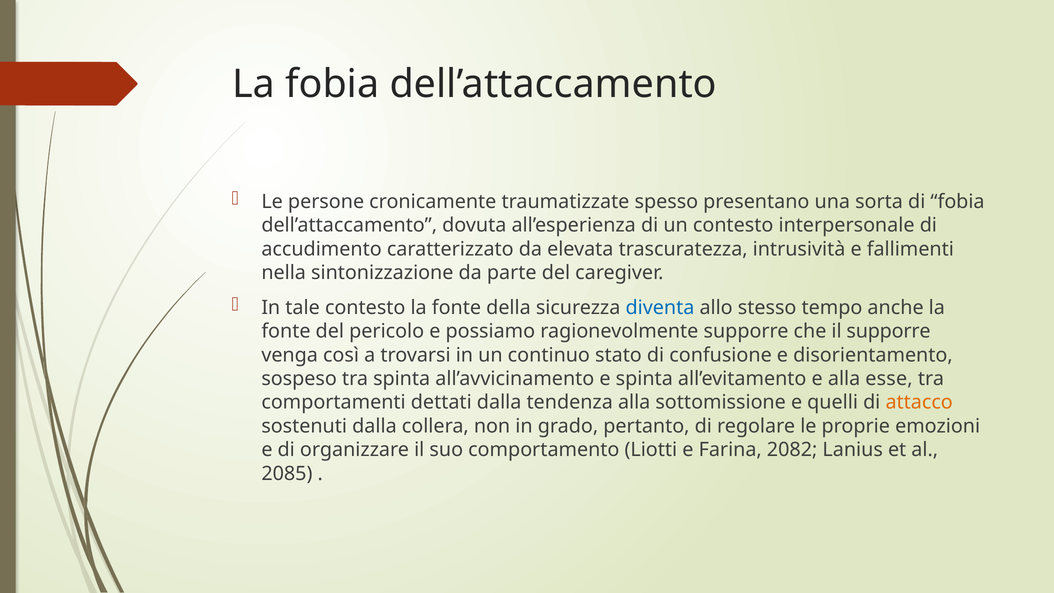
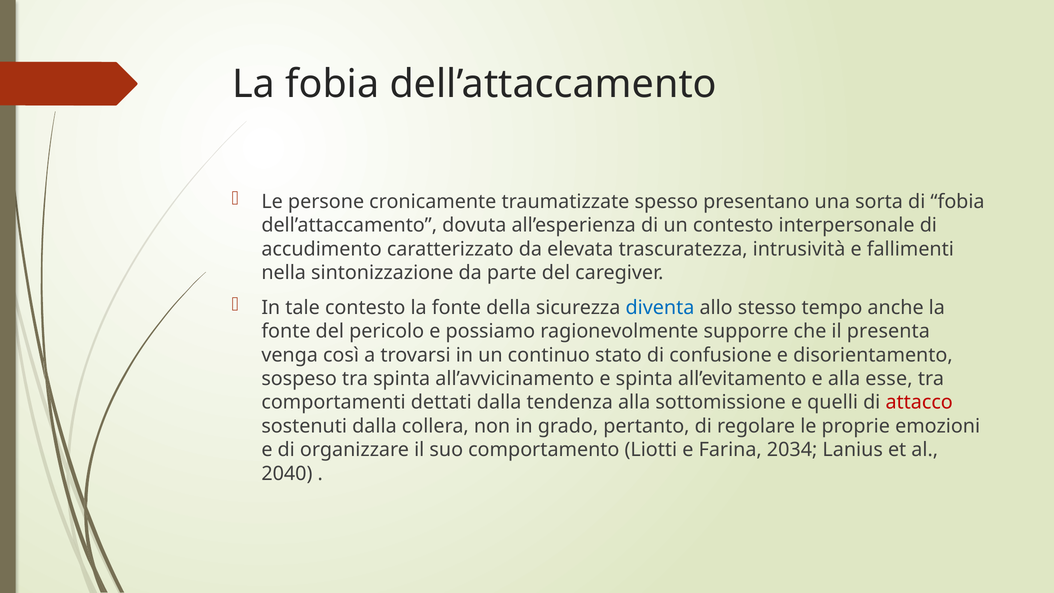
il supporre: supporre -> presenta (888, 331)
attacco colour: orange -> red (919, 402)
2082: 2082 -> 2034 (792, 450)
2085: 2085 -> 2040 (287, 474)
